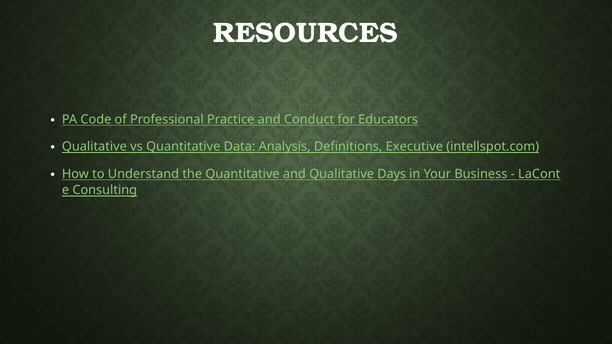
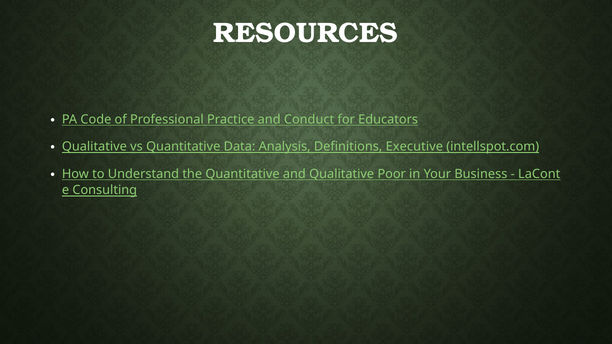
Days: Days -> Poor (392, 174)
